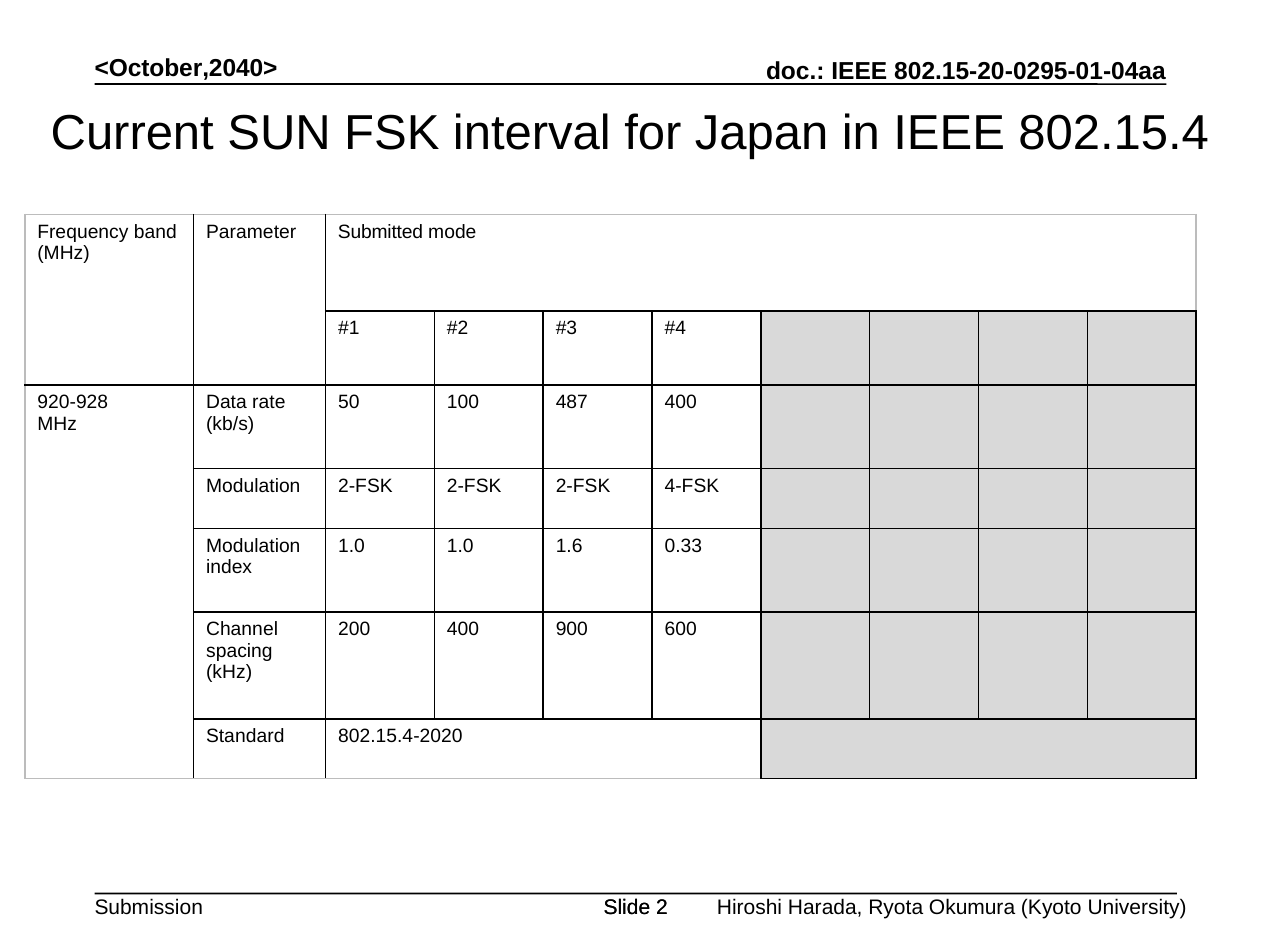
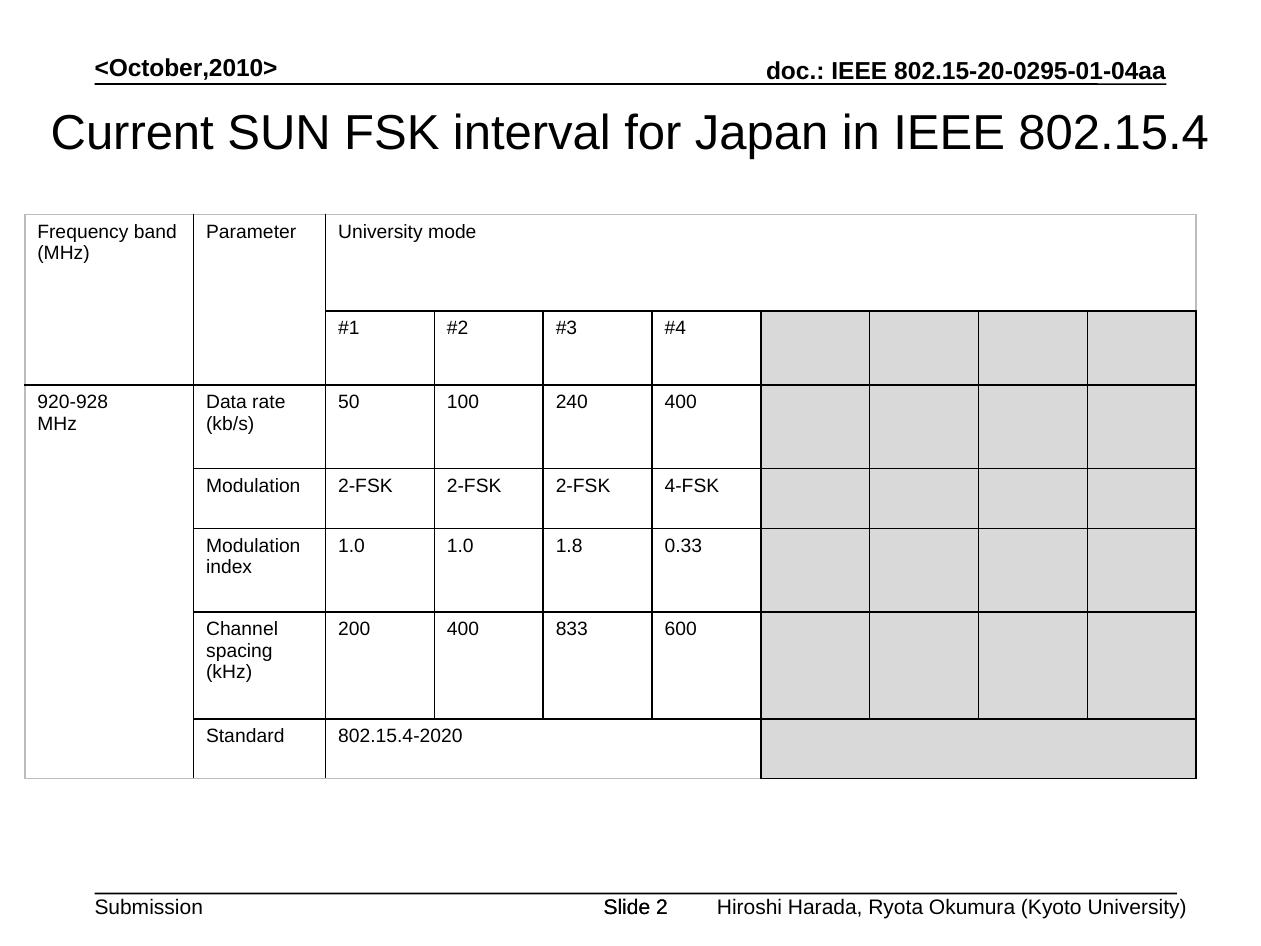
<October,2040>: <October,2040> -> <October,2010> (186, 69)
Parameter Submitted: Submitted -> University (380, 232)
487: 487 -> 240 (572, 402)
1.6: 1.6 -> 1.8 (569, 546)
900: 900 -> 833 (572, 629)
